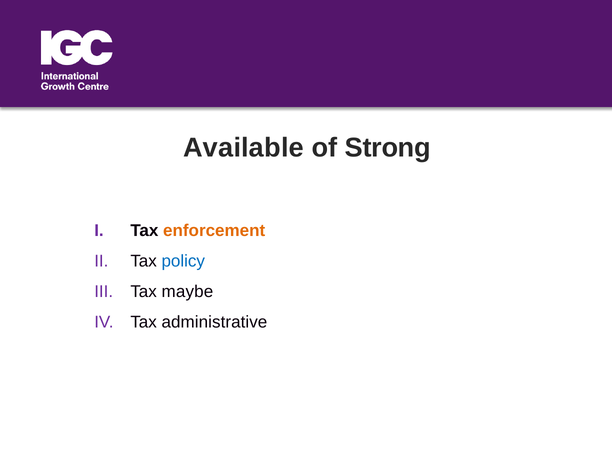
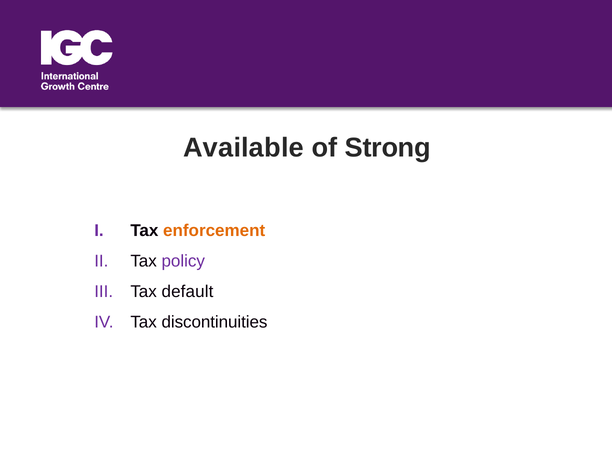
policy colour: blue -> purple (183, 261)
maybe: maybe -> default (187, 292)
administrative: administrative -> discontinuities (215, 322)
